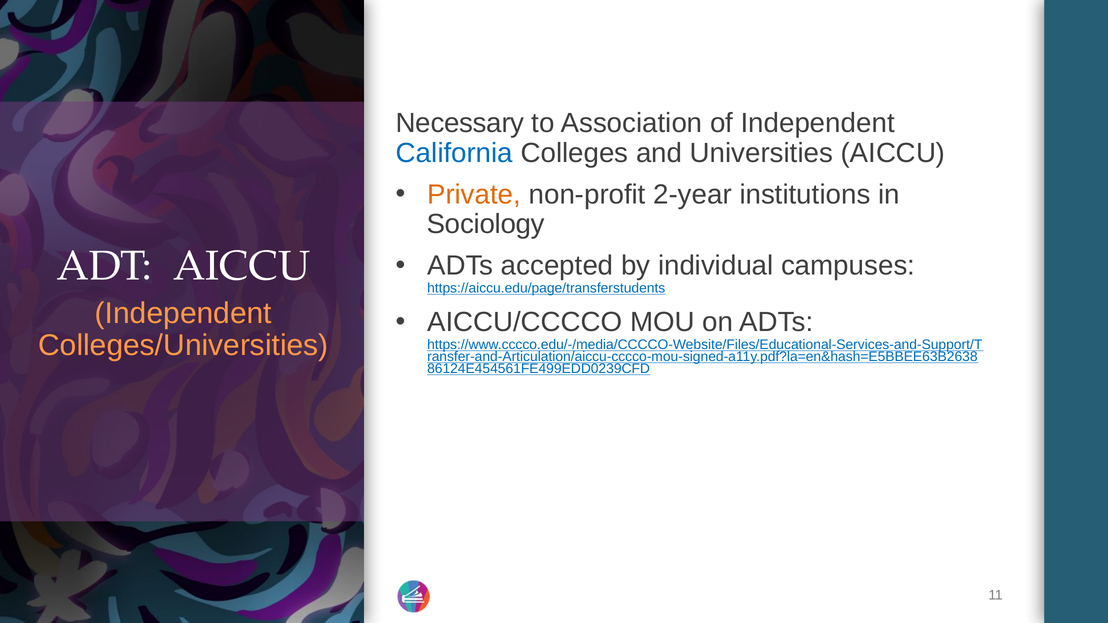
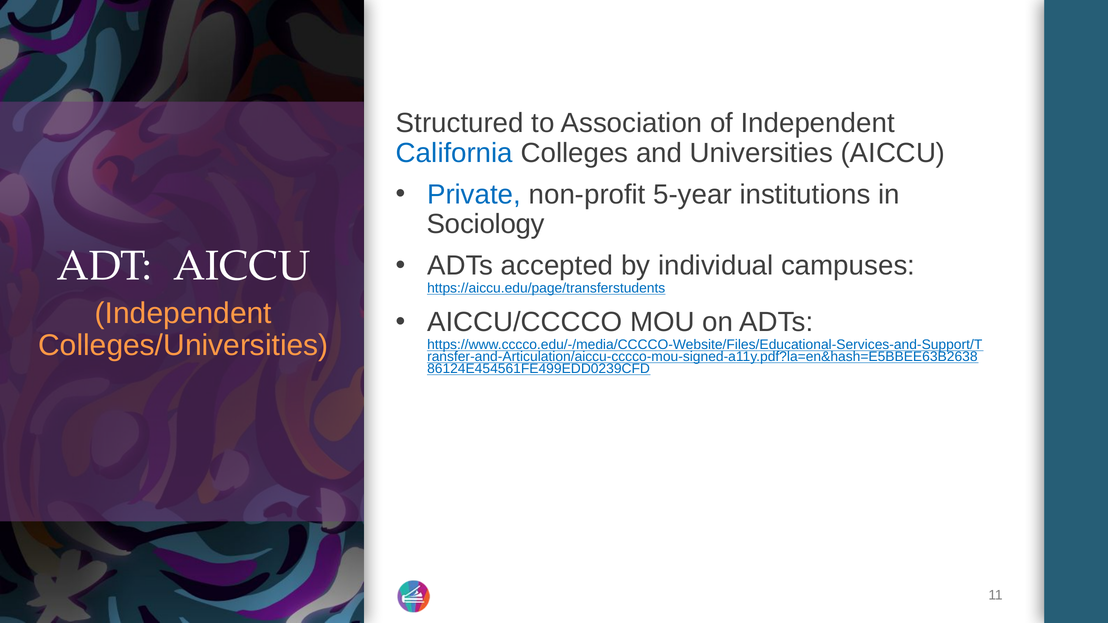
Necessary: Necessary -> Structured (460, 123)
Private colour: orange -> blue (474, 194)
2-year: 2-year -> 5-year (693, 194)
